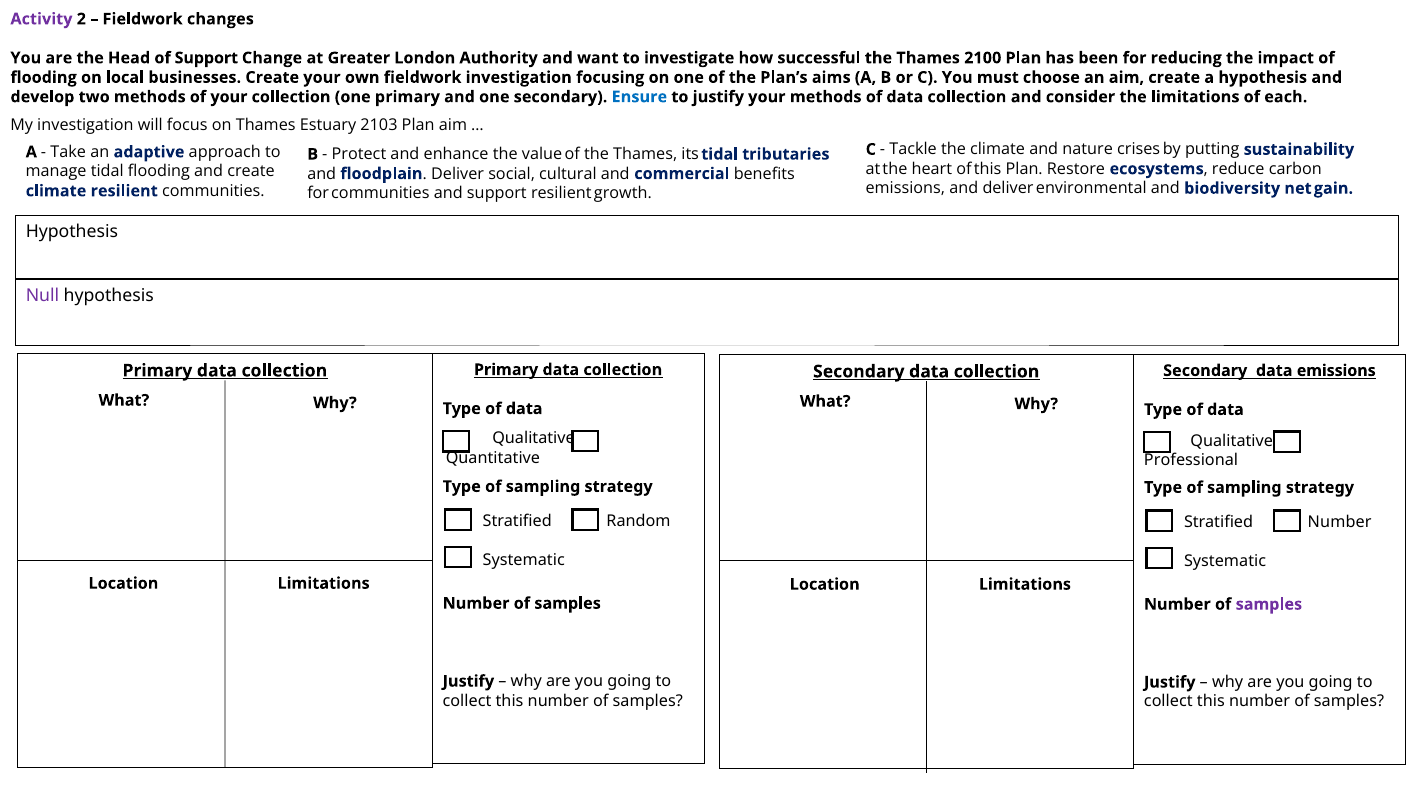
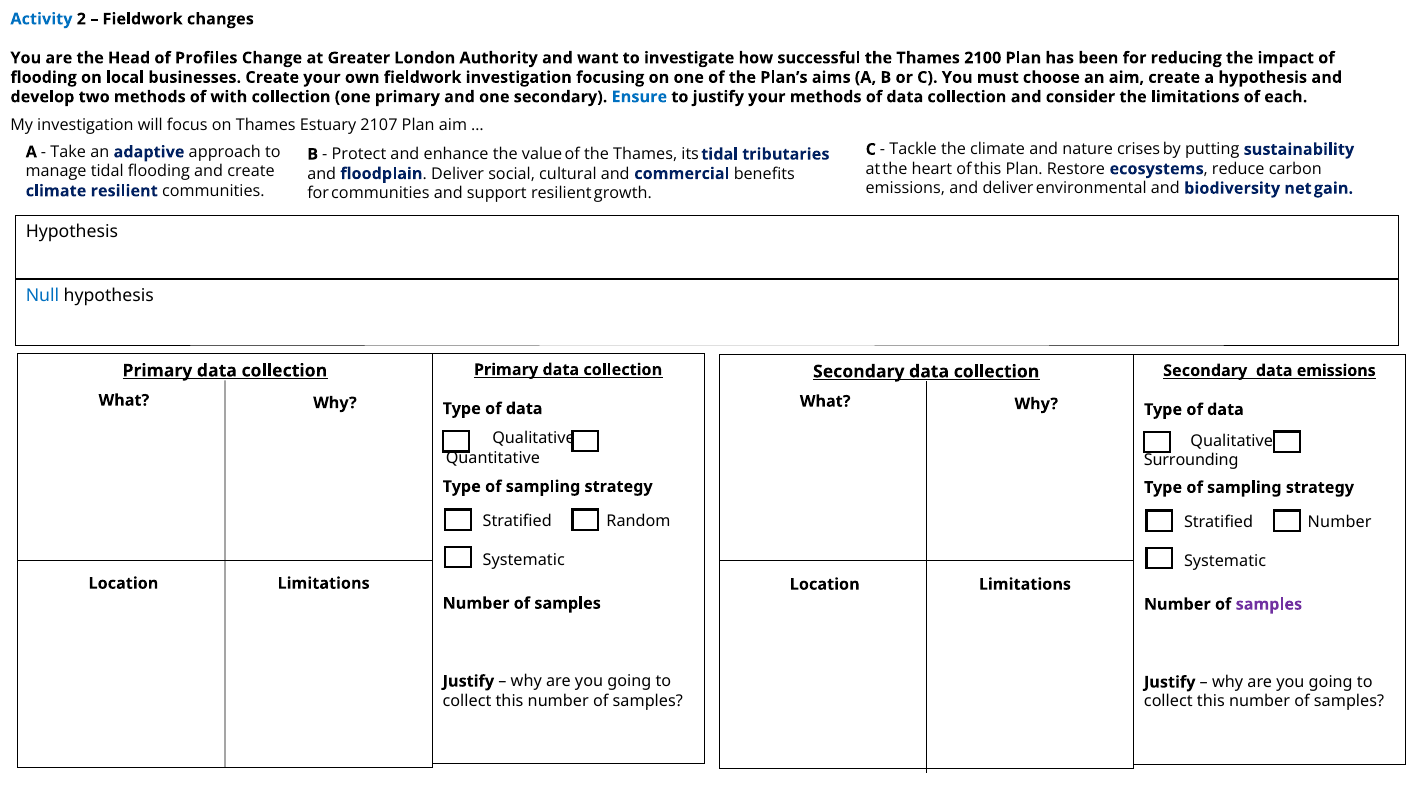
Activity colour: purple -> blue (41, 19)
of Support: Support -> Profiles (206, 58)
of your: your -> with (229, 97)
2103: 2103 -> 2107 (379, 125)
Null colour: purple -> blue (42, 295)
Professional: Professional -> Surrounding (1191, 460)
